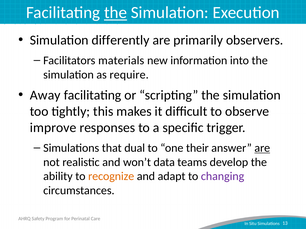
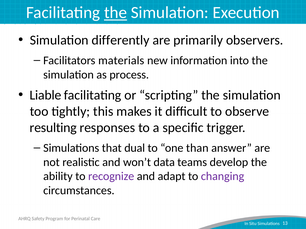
require: require -> process (129, 75)
Away: Away -> Liable (45, 95)
improve: improve -> resulting (53, 128)
their: their -> than (197, 148)
are underline: present -> none (262, 148)
recognize colour: orange -> purple (111, 177)
